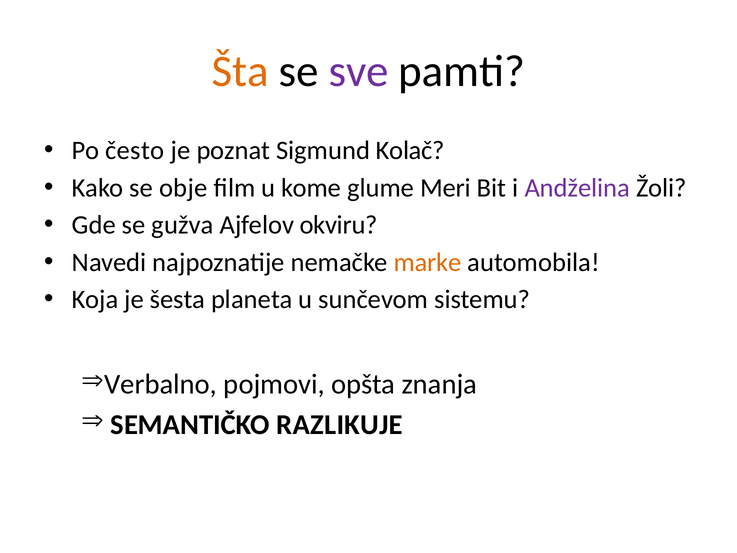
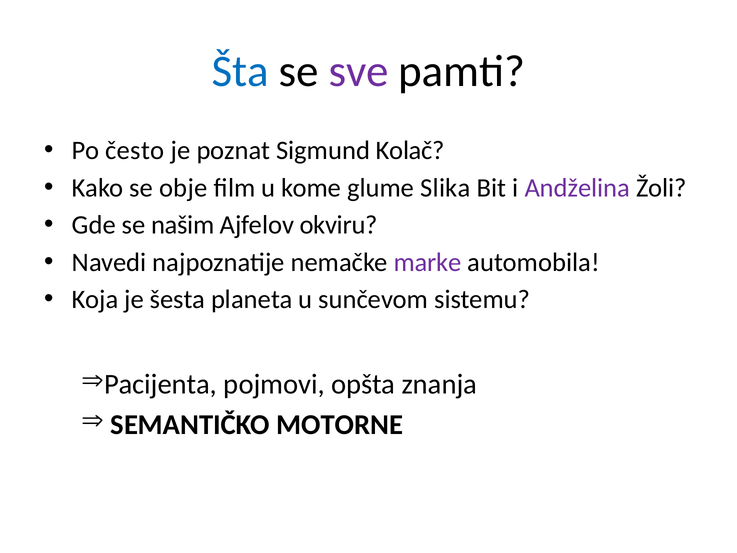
Šta colour: orange -> blue (240, 71)
Meri: Meri -> Slika (445, 188)
gužva: gužva -> našim (183, 225)
marke colour: orange -> purple (428, 262)
Verbalno: Verbalno -> Pacijenta (161, 384)
RAZLIKUJE: RAZLIKUJE -> MOTORNE (340, 424)
